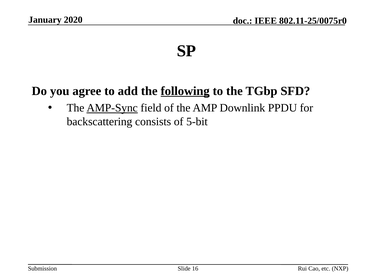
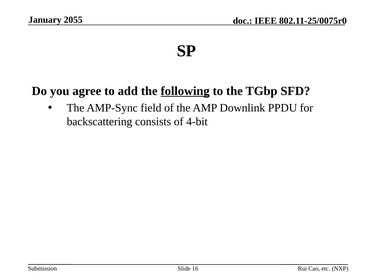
2020: 2020 -> 2055 (73, 20)
AMP-Sync underline: present -> none (112, 108)
5-bit: 5-bit -> 4-bit (197, 122)
